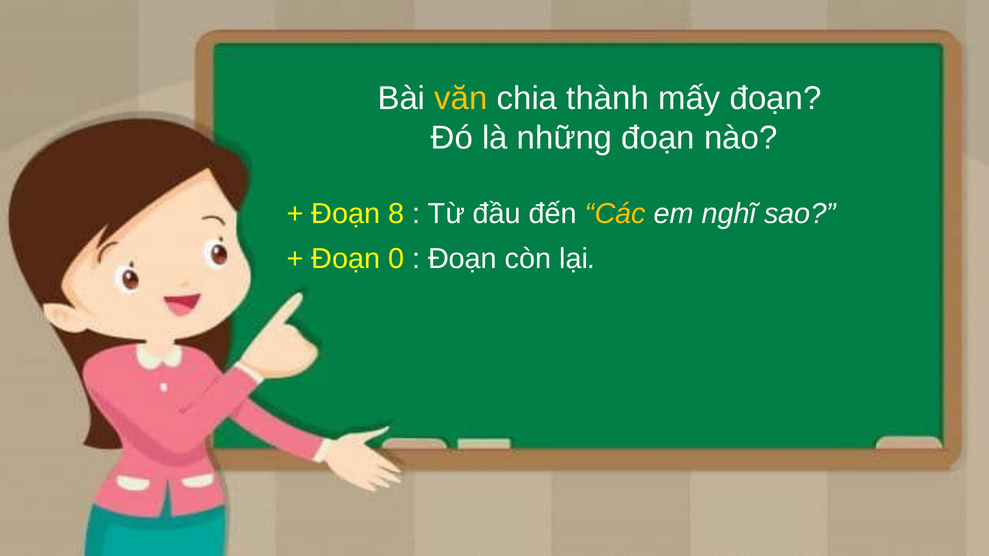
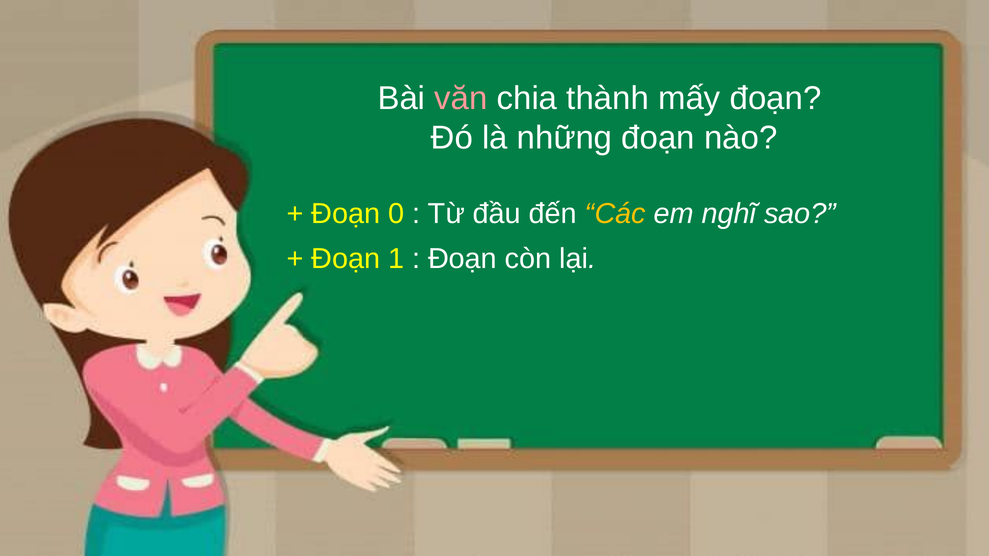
văn colour: yellow -> pink (461, 99)
8: 8 -> 0 (396, 214)
0: 0 -> 1 (396, 259)
